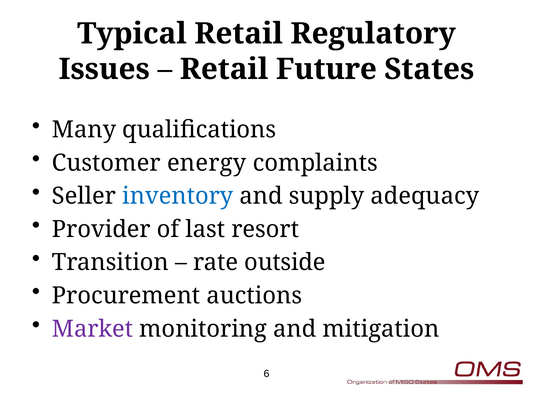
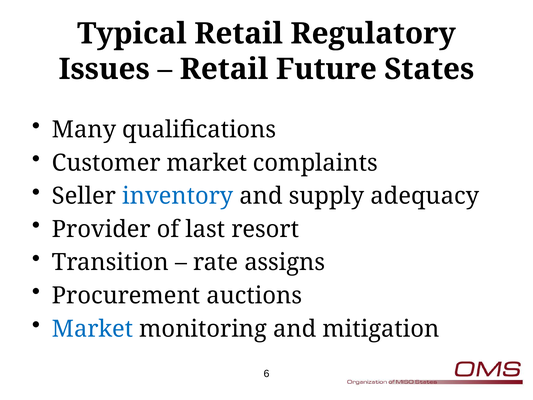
Customer energy: energy -> market (207, 163)
outside: outside -> assigns (285, 262)
Market colour: purple -> blue (93, 329)
